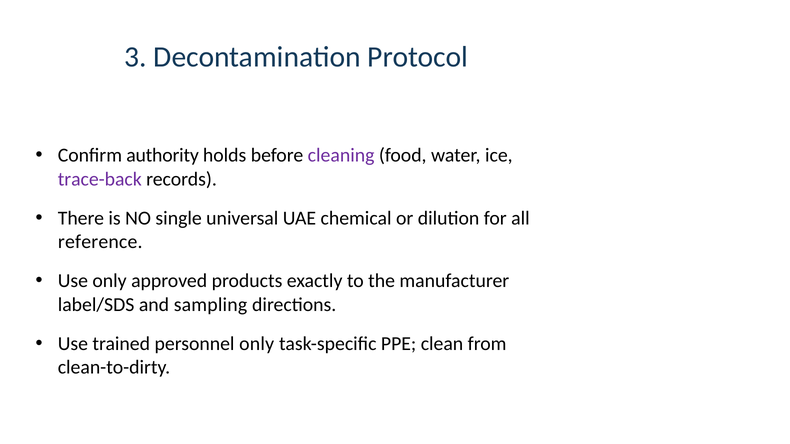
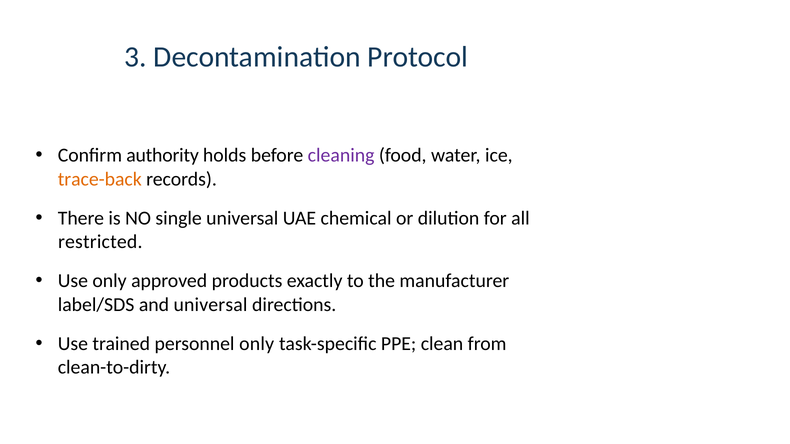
trace-back colour: purple -> orange (100, 179)
reference: reference -> restricted (100, 242)
and sampling: sampling -> universal (210, 305)
